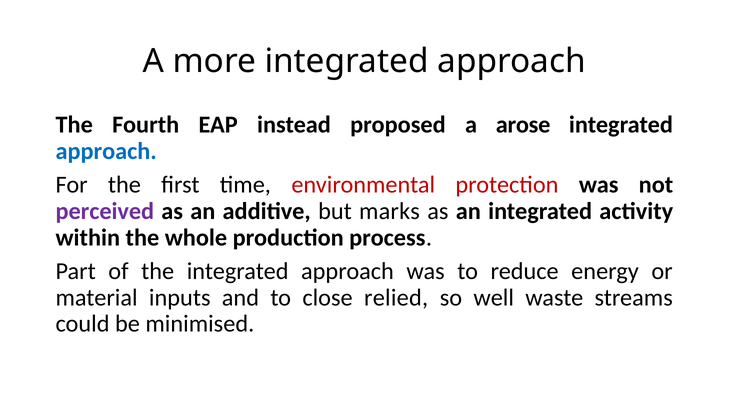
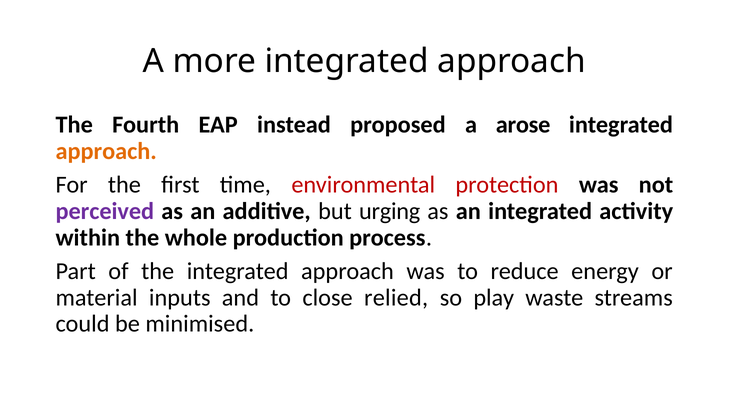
approach colour: blue -> orange (106, 151)
marks: marks -> urging (390, 211)
well: well -> play (494, 298)
